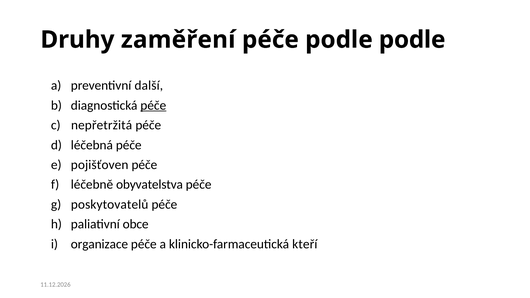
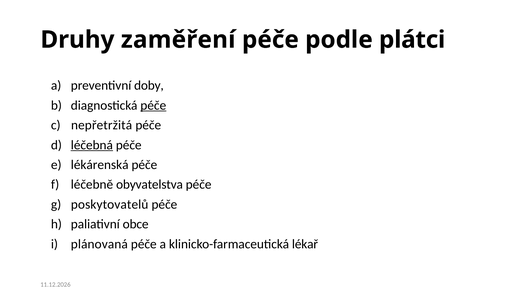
podle podle: podle -> plátci (412, 40)
další: další -> doby (149, 86)
léčebná underline: none -> present (92, 145)
pojišťoven: pojišťoven -> lékárenská (100, 165)
organizace: organizace -> plánovaná (99, 244)
kteří: kteří -> lékař (305, 244)
